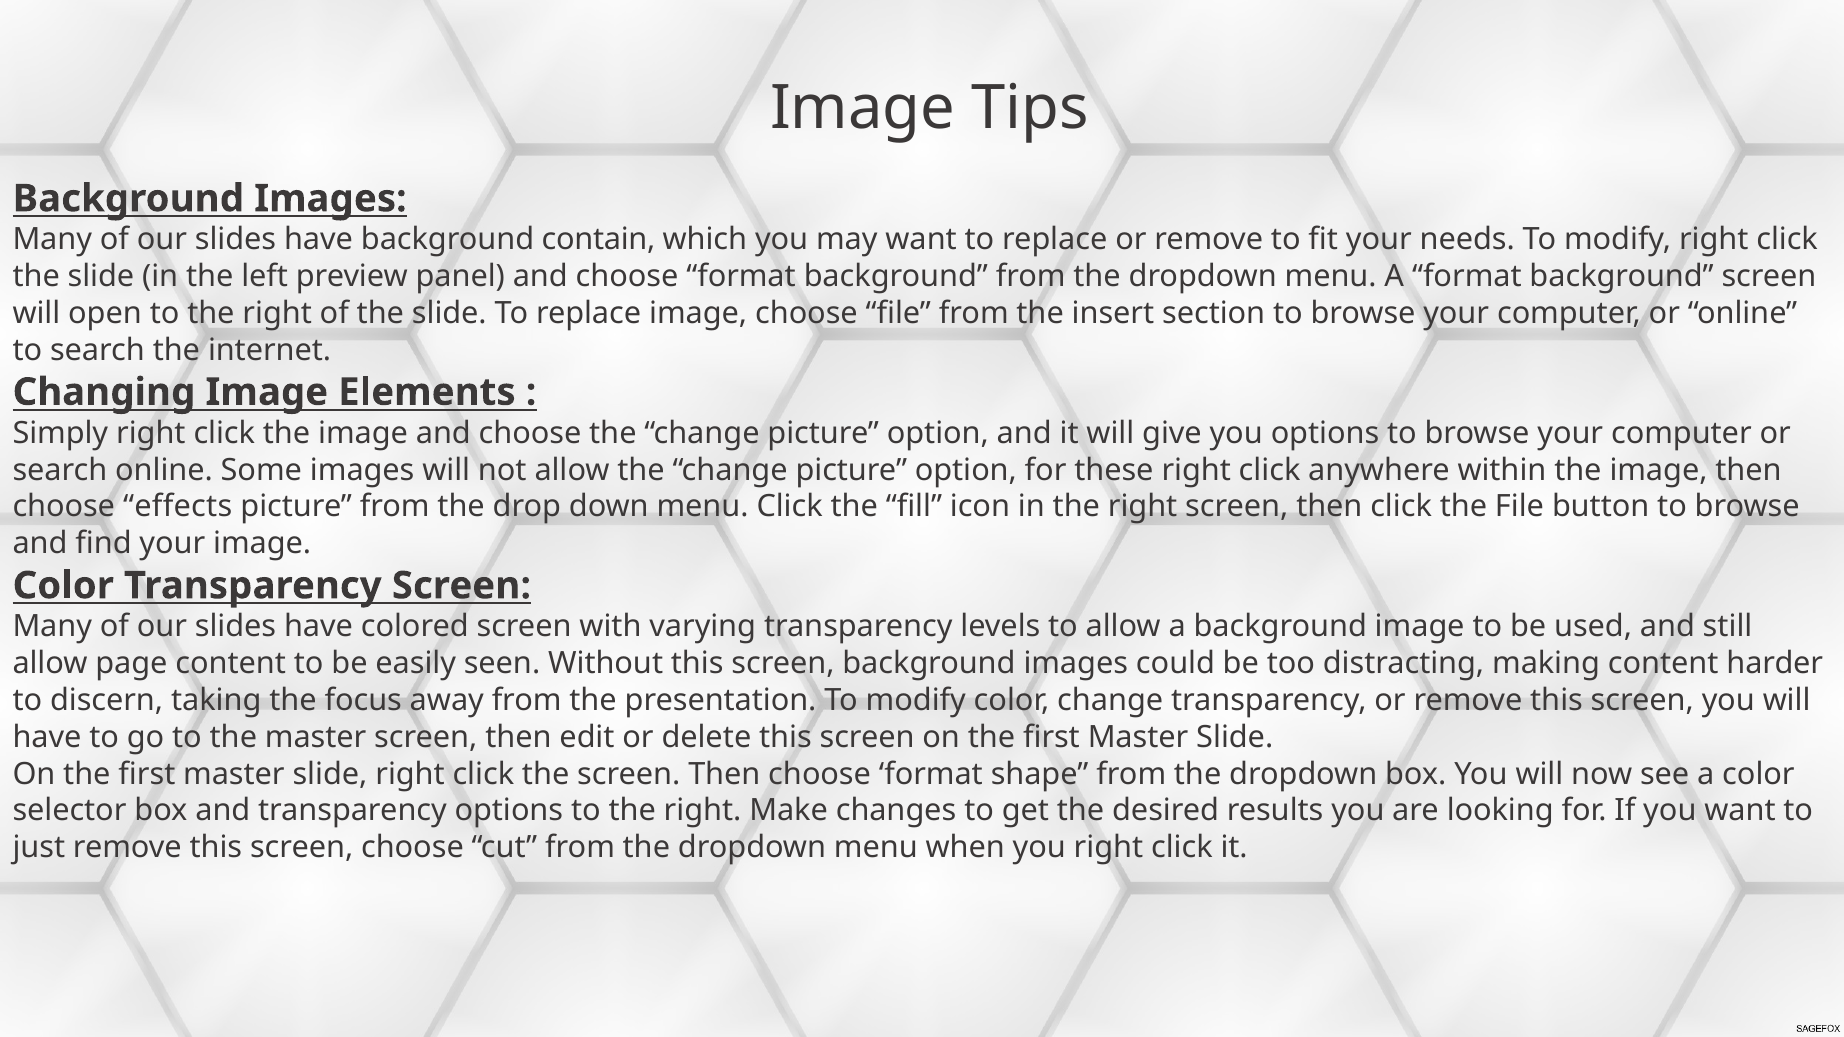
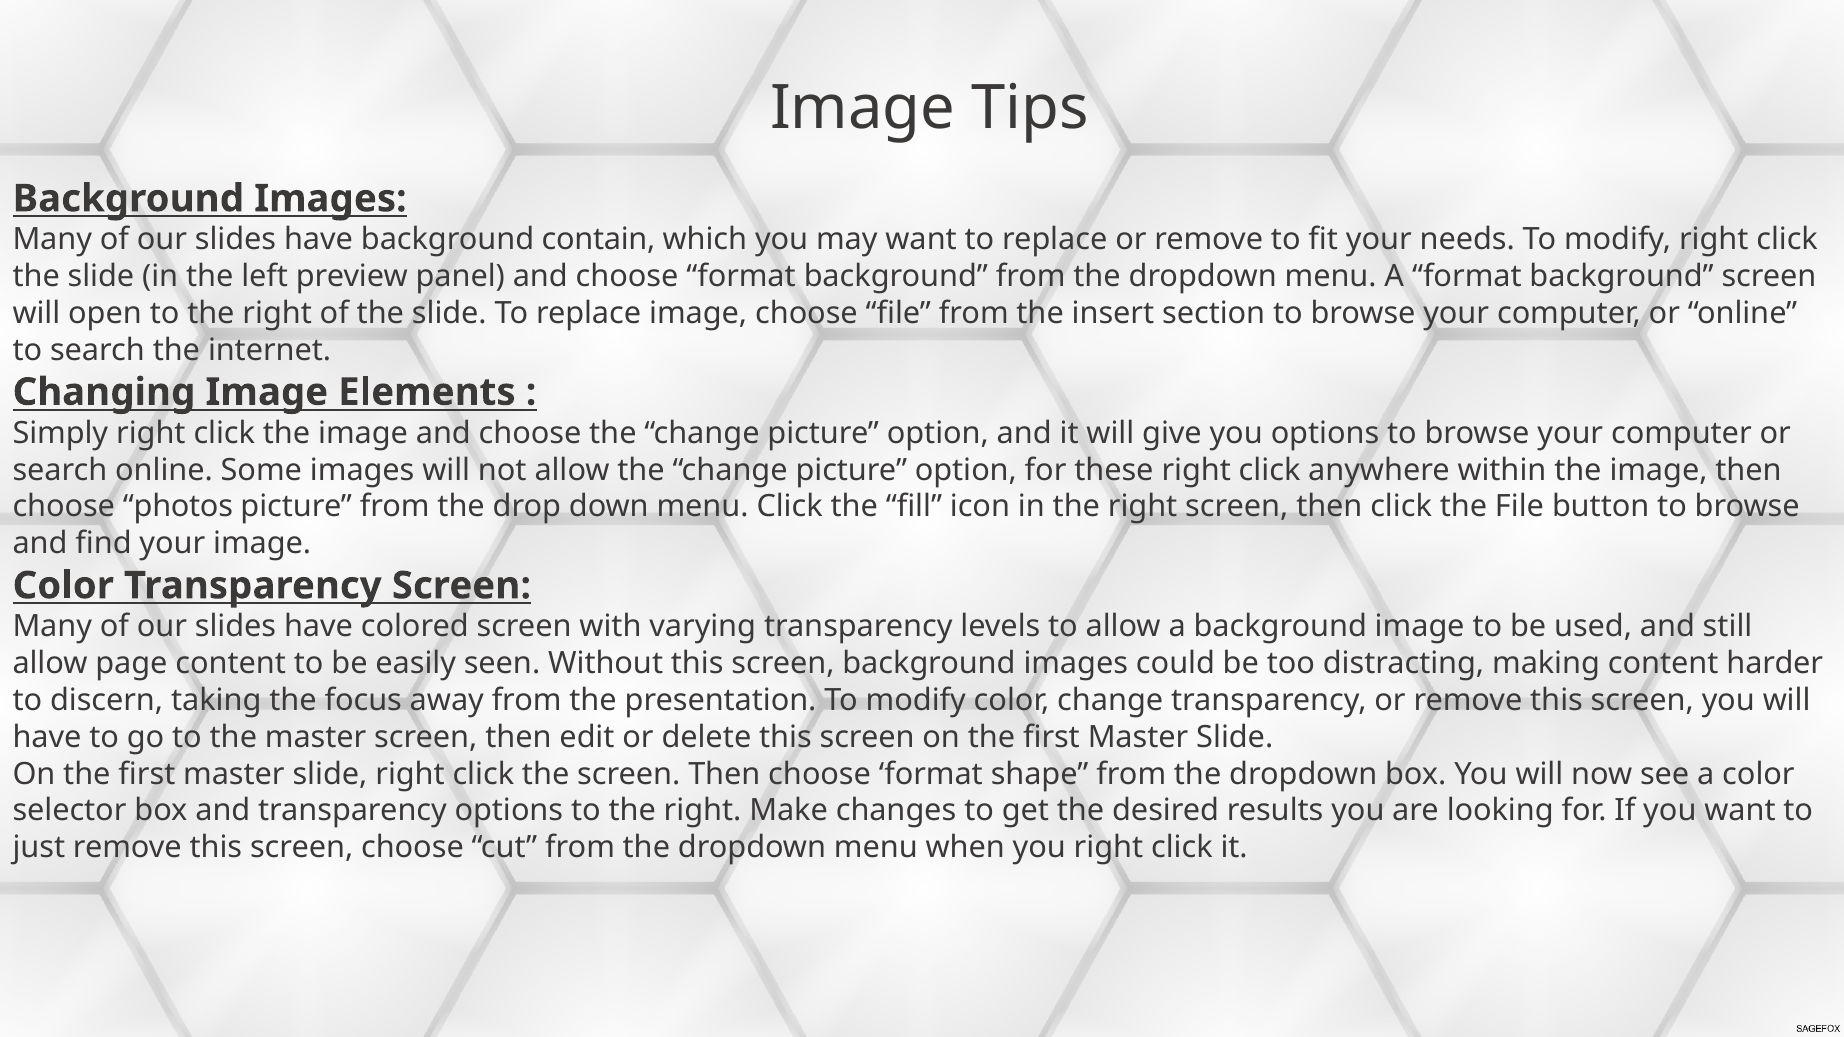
effects: effects -> photos (178, 507)
